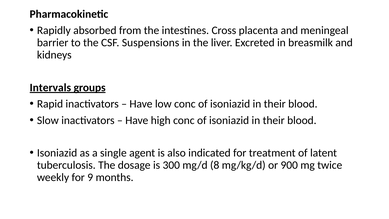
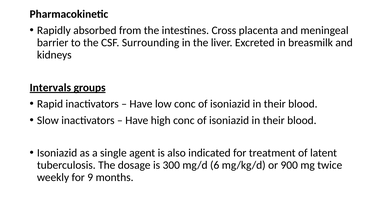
Suspensions: Suspensions -> Surrounding (151, 43)
8: 8 -> 6 (215, 165)
